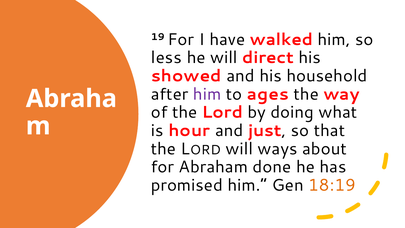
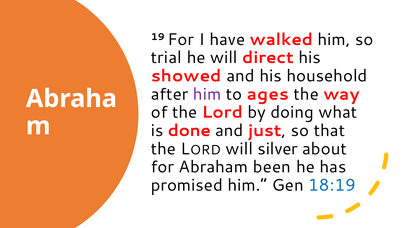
less: less -> trial (166, 58)
hour: hour -> done (189, 131)
ways: ways -> silver (278, 149)
done: done -> been (272, 167)
18:19 colour: orange -> blue (332, 185)
